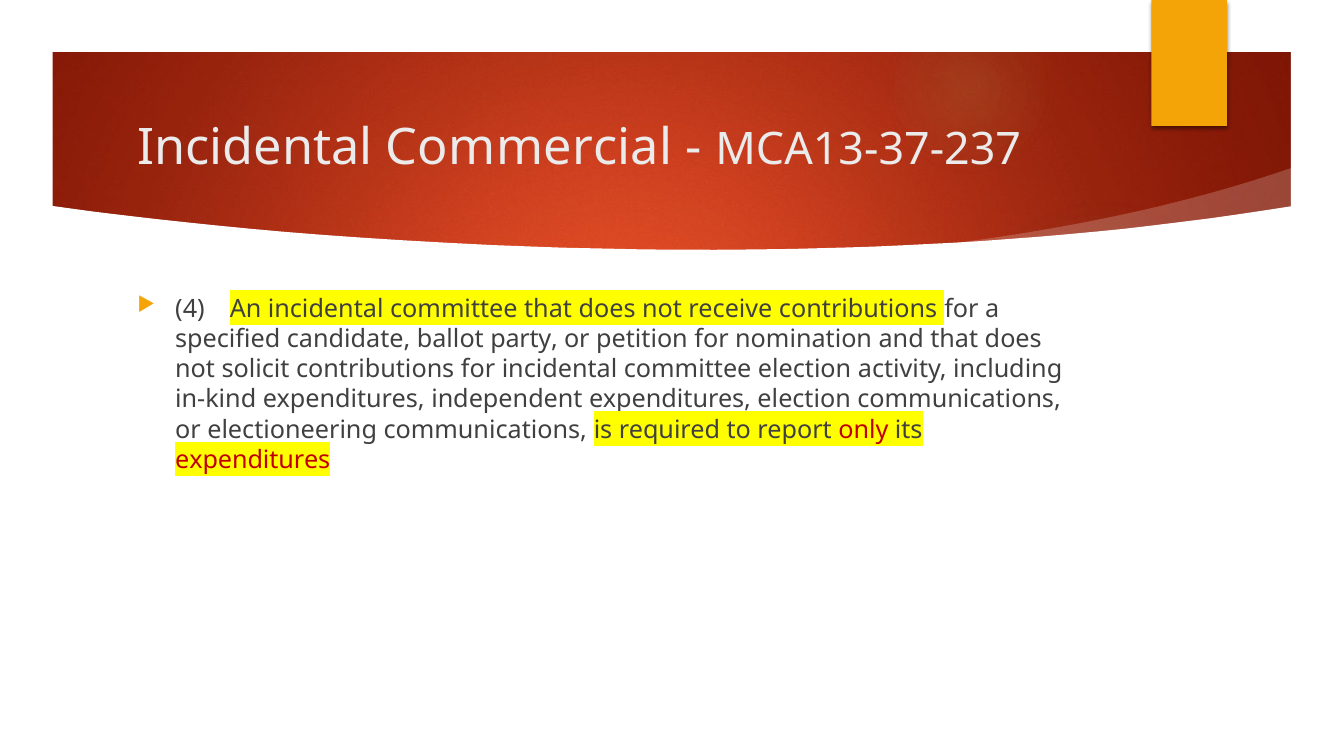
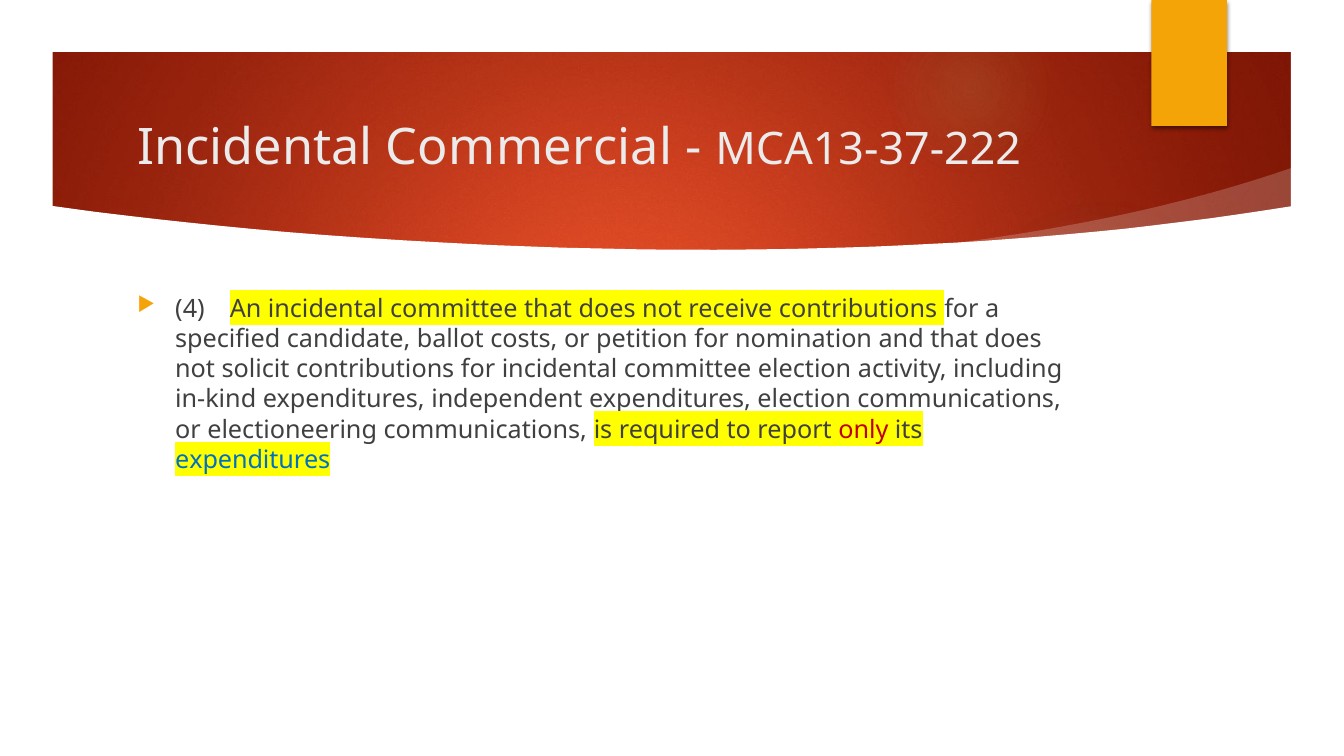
MCA13-37-237: MCA13-37-237 -> MCA13-37-222 (868, 150)
party: party -> costs (524, 339)
expenditures colour: red -> blue (253, 460)
